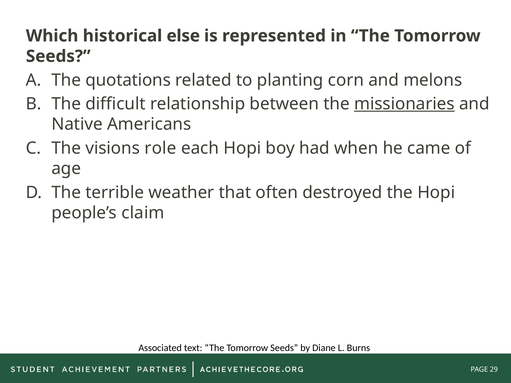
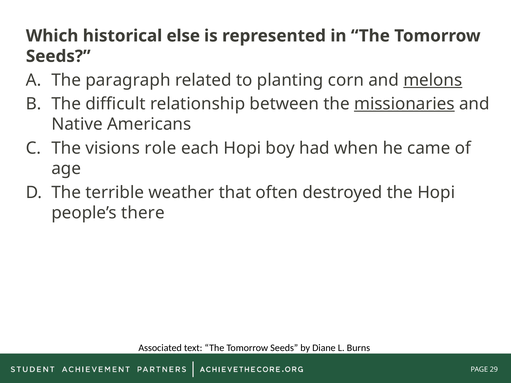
quotations: quotations -> paragraph (128, 80)
melons underline: none -> present (433, 80)
claim: claim -> there (143, 213)
